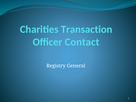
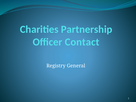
Transaction: Transaction -> Partnership (87, 29)
